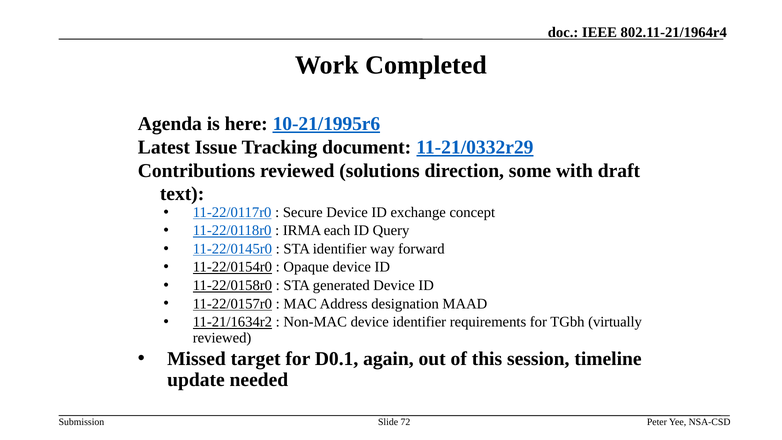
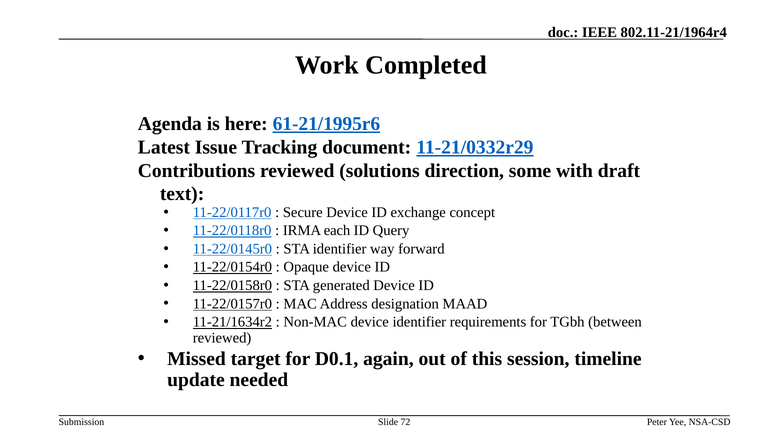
10-21/1995r6: 10-21/1995r6 -> 61-21/1995r6 (326, 124)
virtually: virtually -> between (615, 322)
